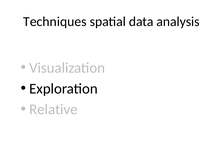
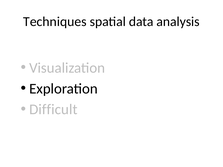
Relative: Relative -> Difficult (53, 110)
